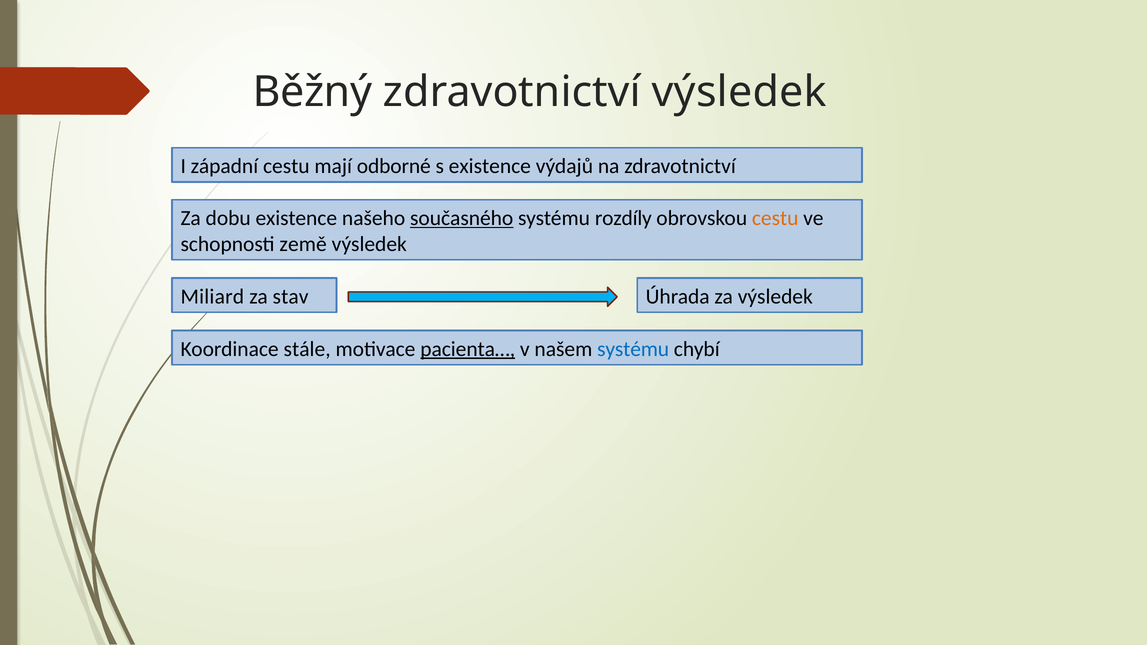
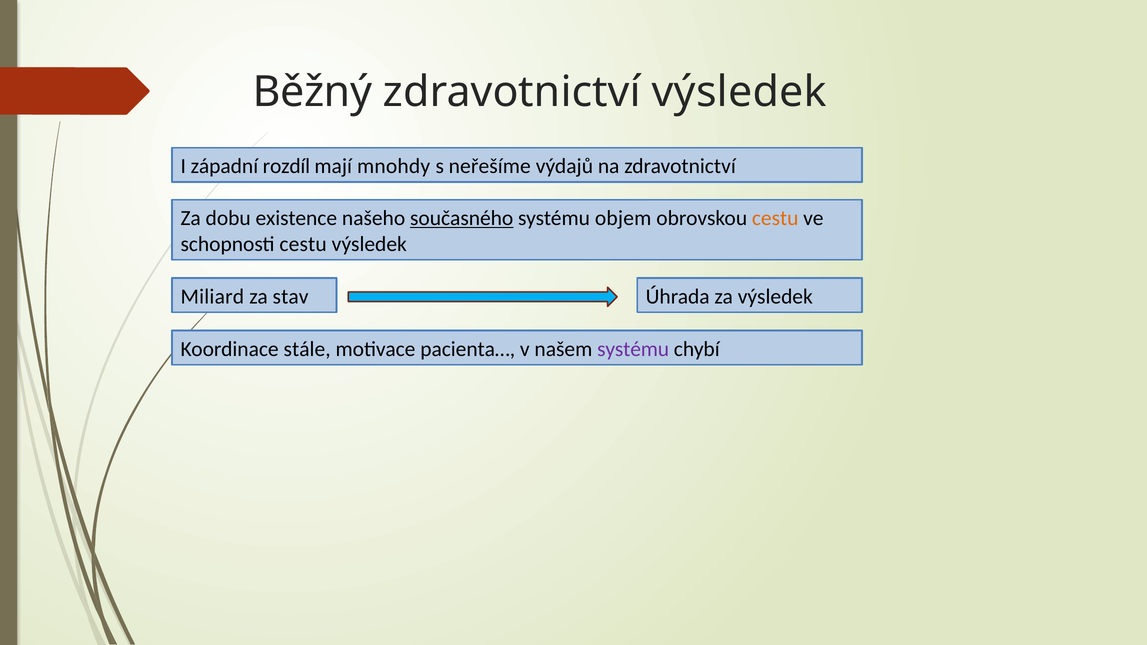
západní cestu: cestu -> rozdíl (286, 166)
odborné: odborné -> mnohdy (394, 166)
s existence: existence -> neřešíme (490, 166)
rozdíly: rozdíly -> objem (623, 218)
schopnosti země: země -> cestu (303, 244)
pacienta… underline: present -> none (468, 349)
systému colour: blue -> purple (633, 349)
